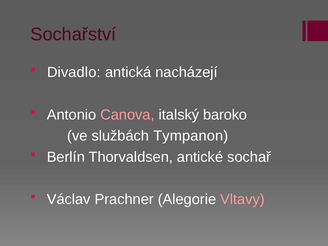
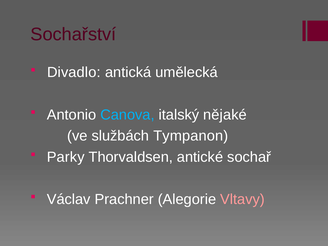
nacházejí: nacházejí -> umělecká (187, 72)
Canova colour: pink -> light blue (127, 115)
baroko: baroko -> nějaké (225, 115)
Berlín: Berlín -> Parky (66, 157)
